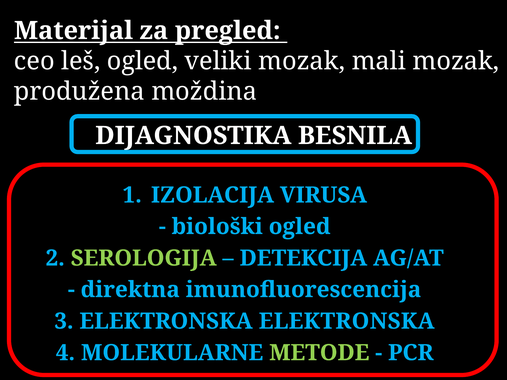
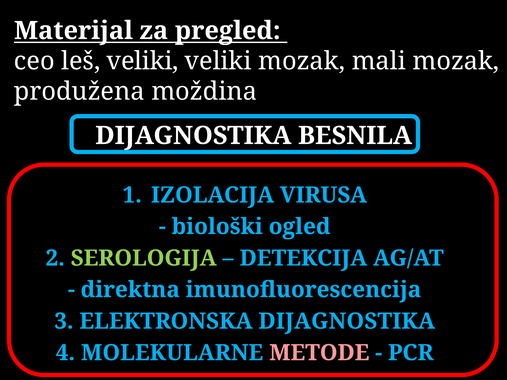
leš ogled: ogled -> veliki (143, 61)
ELEKTRONSKA ELEKTRONSKA: ELEKTRONSKA -> DIJAGNOSTIKA (347, 321)
METODE colour: light green -> pink (319, 353)
